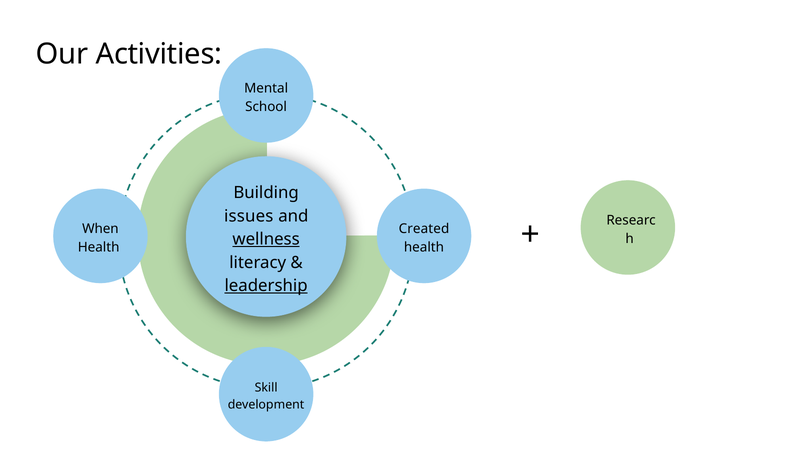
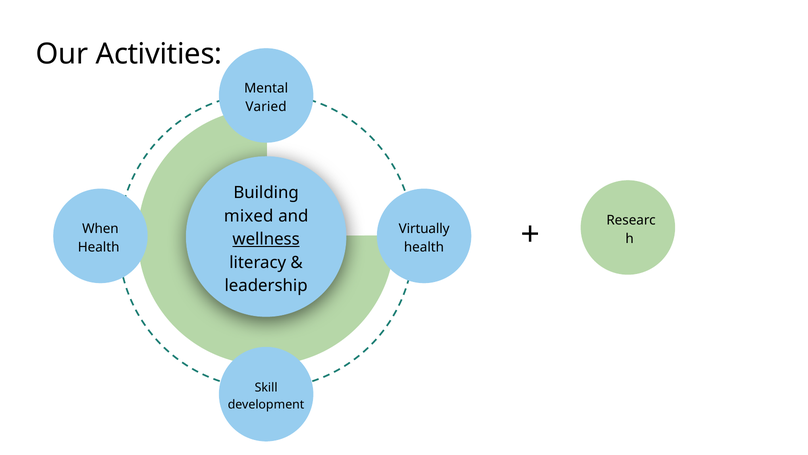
School: School -> Varied (266, 107)
issues: issues -> mixed (249, 216)
Created: Created -> Virtually (424, 229)
leadership underline: present -> none (266, 285)
